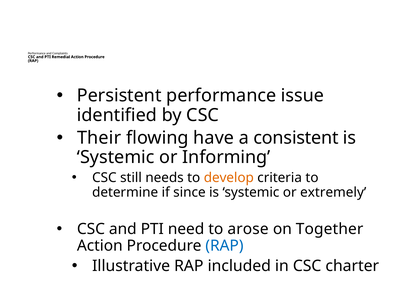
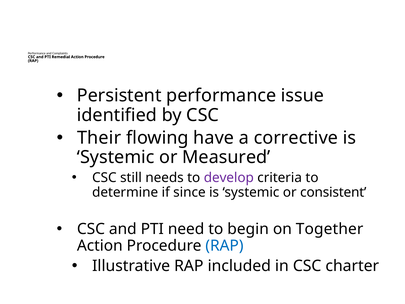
consistent: consistent -> corrective (296, 138)
Informing: Informing -> Measured (226, 157)
develop colour: orange -> purple (229, 178)
extremely: extremely -> consistent (333, 192)
arose: arose -> begin (248, 229)
